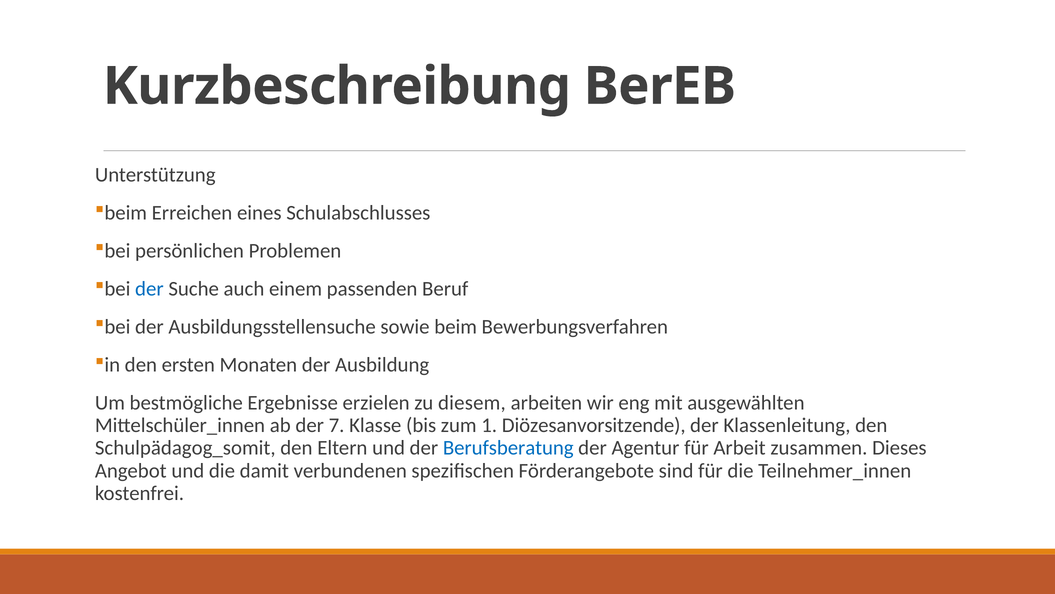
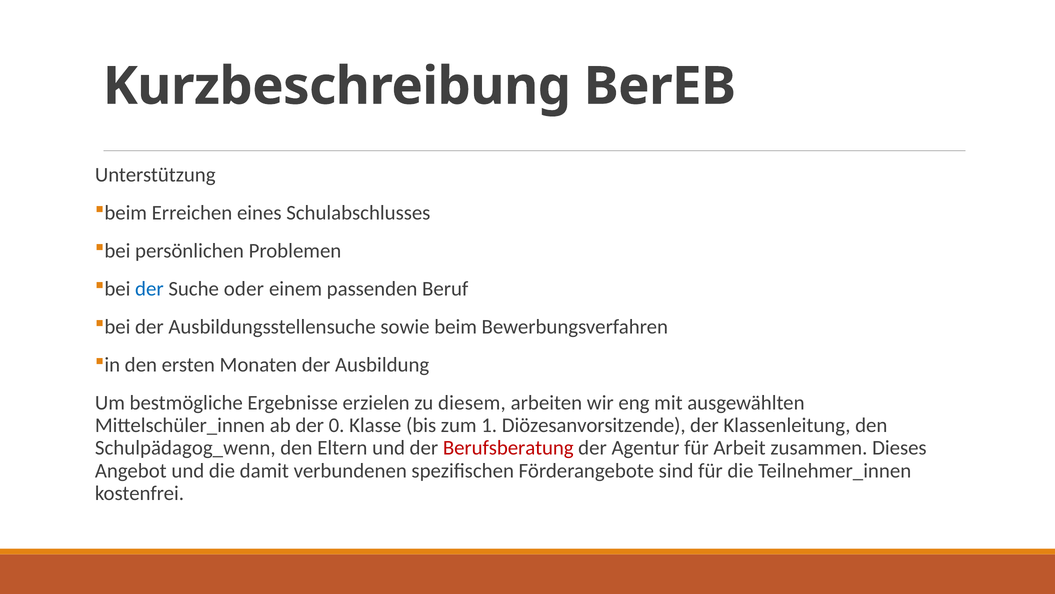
auch: auch -> oder (244, 289)
7: 7 -> 0 (337, 425)
Schulpädagog_somit: Schulpädagog_somit -> Schulpädagog_wenn (185, 448)
Berufsberatung colour: blue -> red (508, 448)
